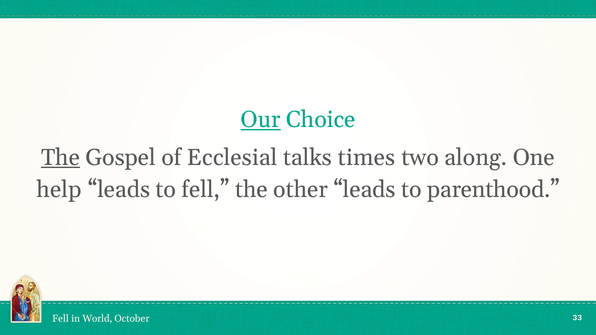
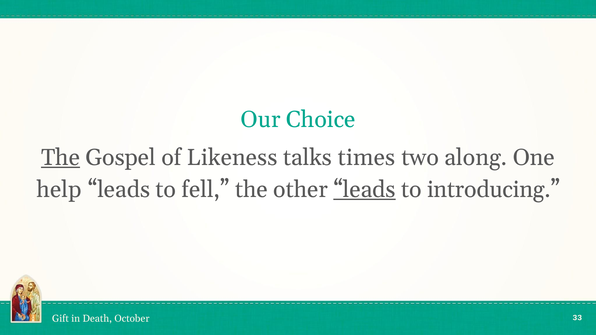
Our underline: present -> none (261, 120)
Ecclesial: Ecclesial -> Likeness (232, 158)
leads underline: none -> present (365, 190)
parenthood: parenthood -> introducing (494, 190)
Fell: Fell -> Gift (60, 319)
World: World -> Death (97, 319)
